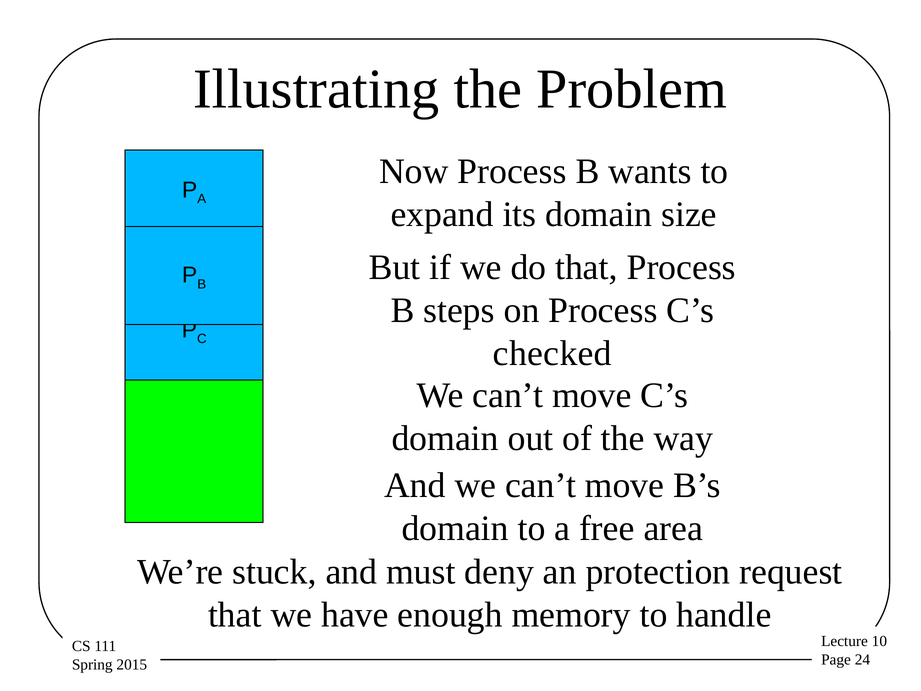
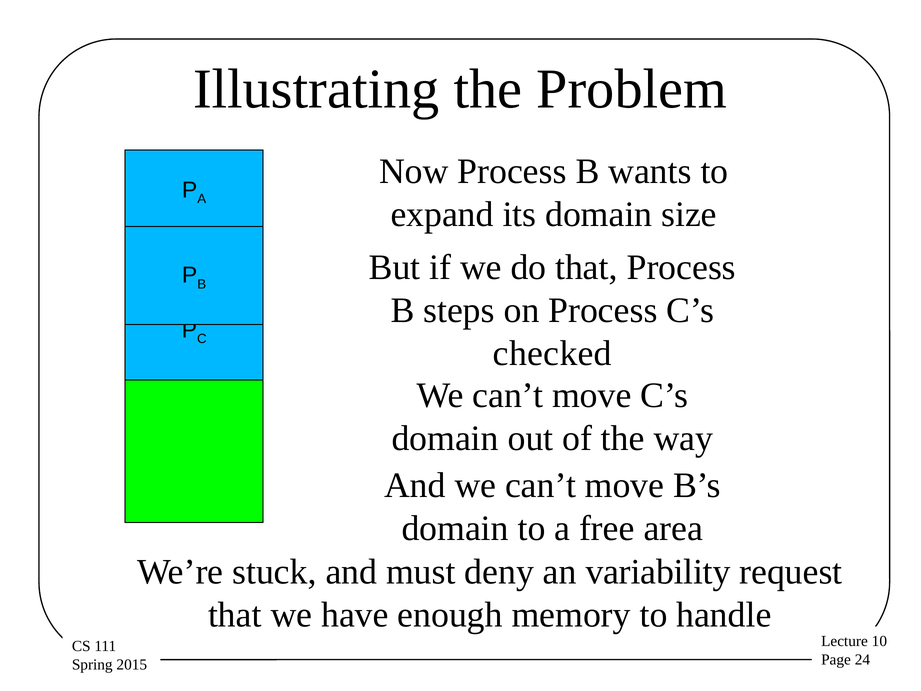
protection: protection -> variability (658, 572)
